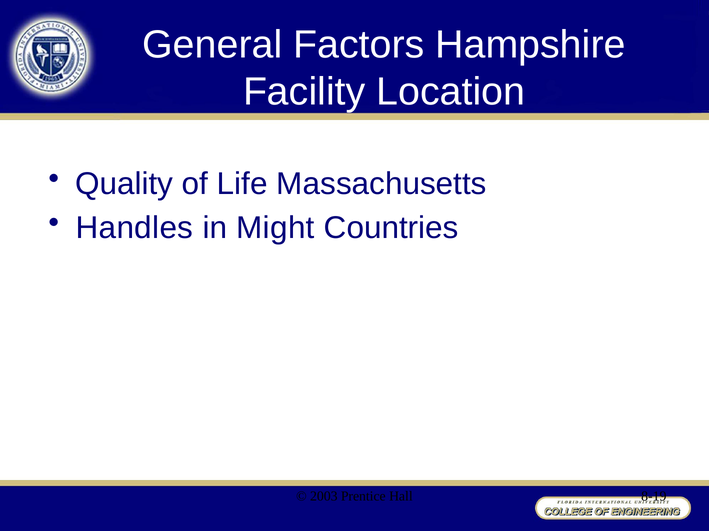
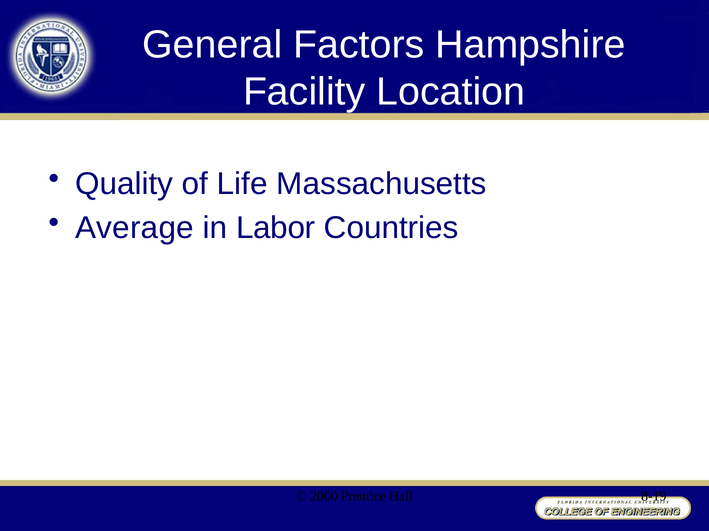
Handles: Handles -> Average (134, 228)
Might: Might -> Labor (276, 228)
2003: 2003 -> 2000 (324, 497)
